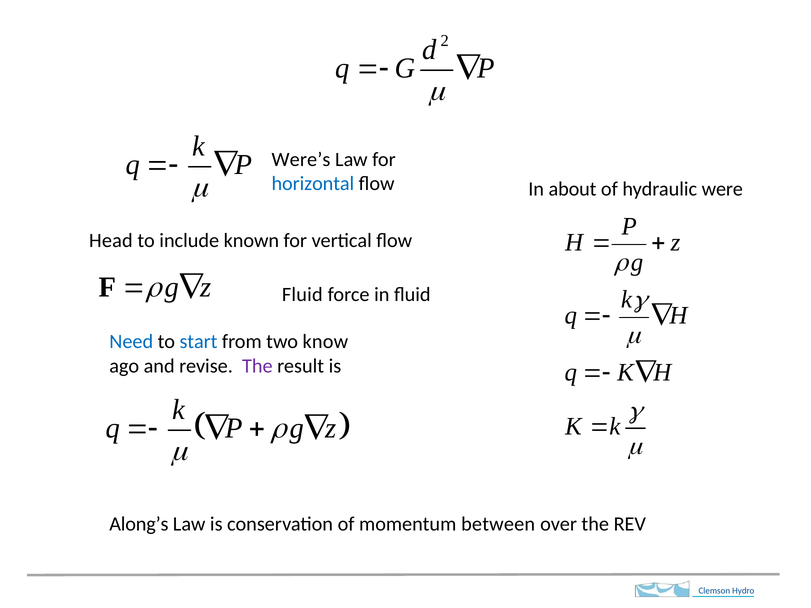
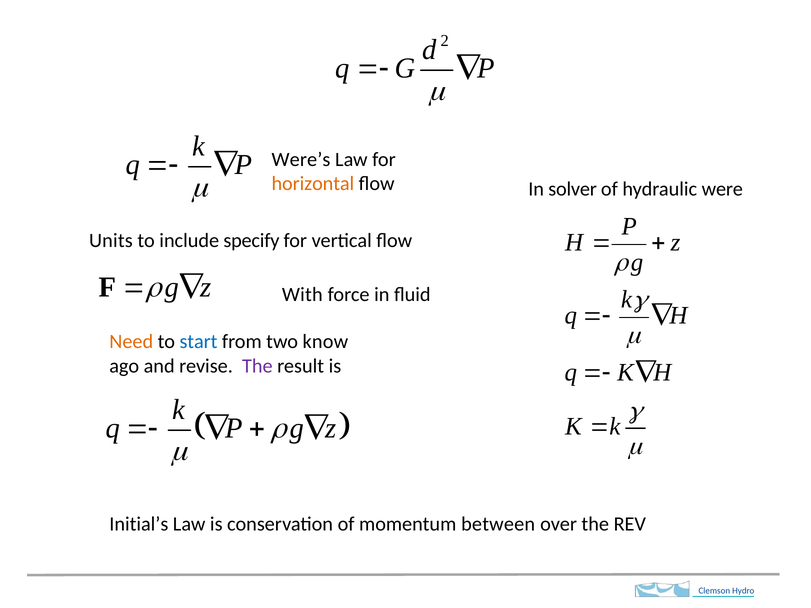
horizontal colour: blue -> orange (313, 184)
about: about -> solver (573, 189)
Head: Head -> Units (111, 241)
known: known -> specify (251, 241)
Fluid: Fluid -> With (302, 295)
Need colour: blue -> orange (131, 342)
Along’s: Along’s -> Initial’s (139, 524)
